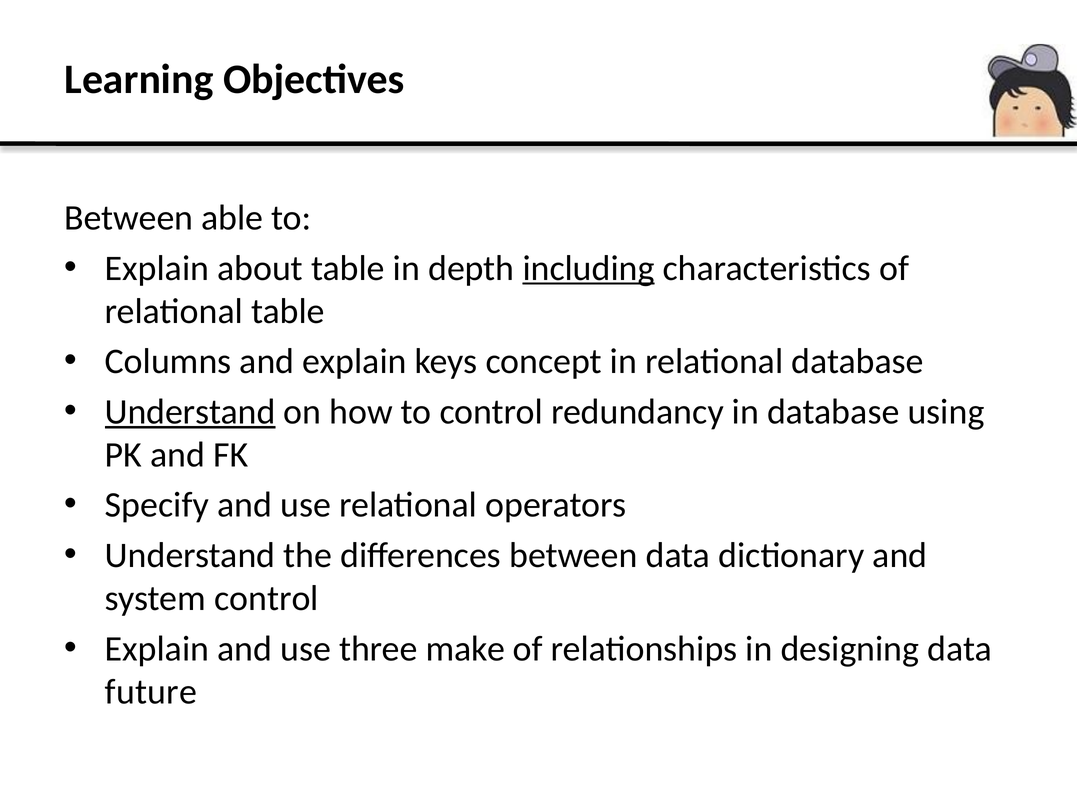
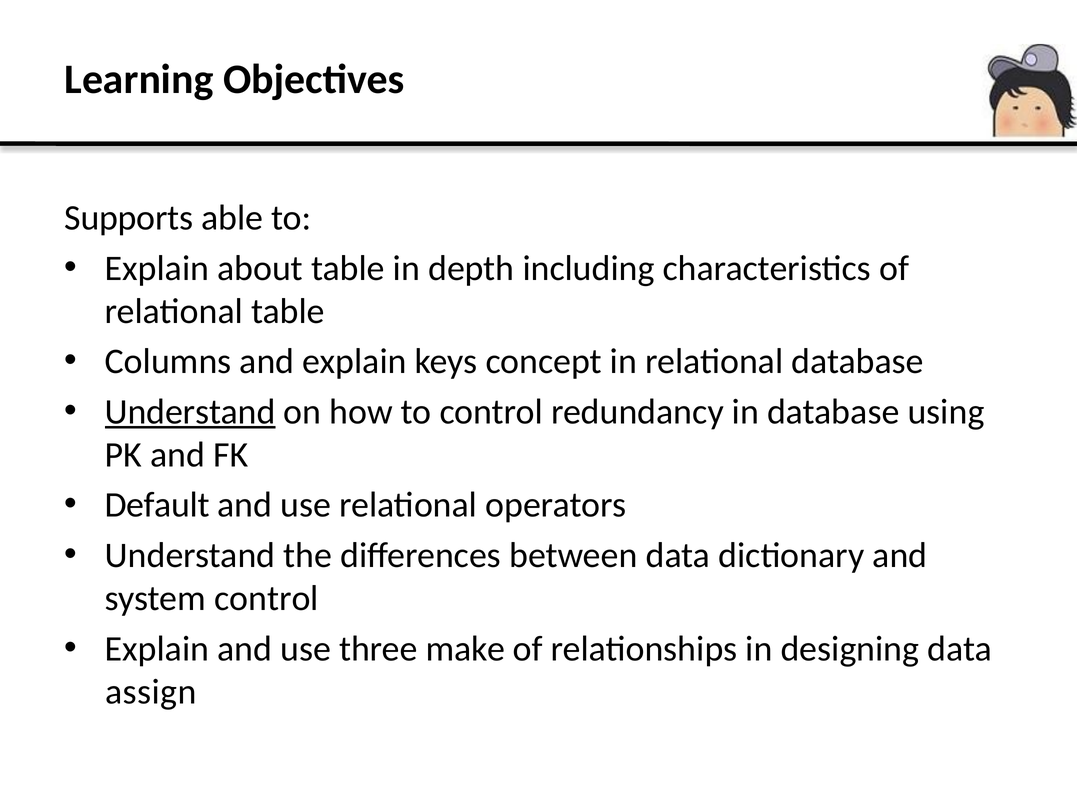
Between: Between -> Supports (129, 218)
including underline: present -> none (589, 268)
Specify: Specify -> Default (157, 505)
future: future -> assign (151, 692)
